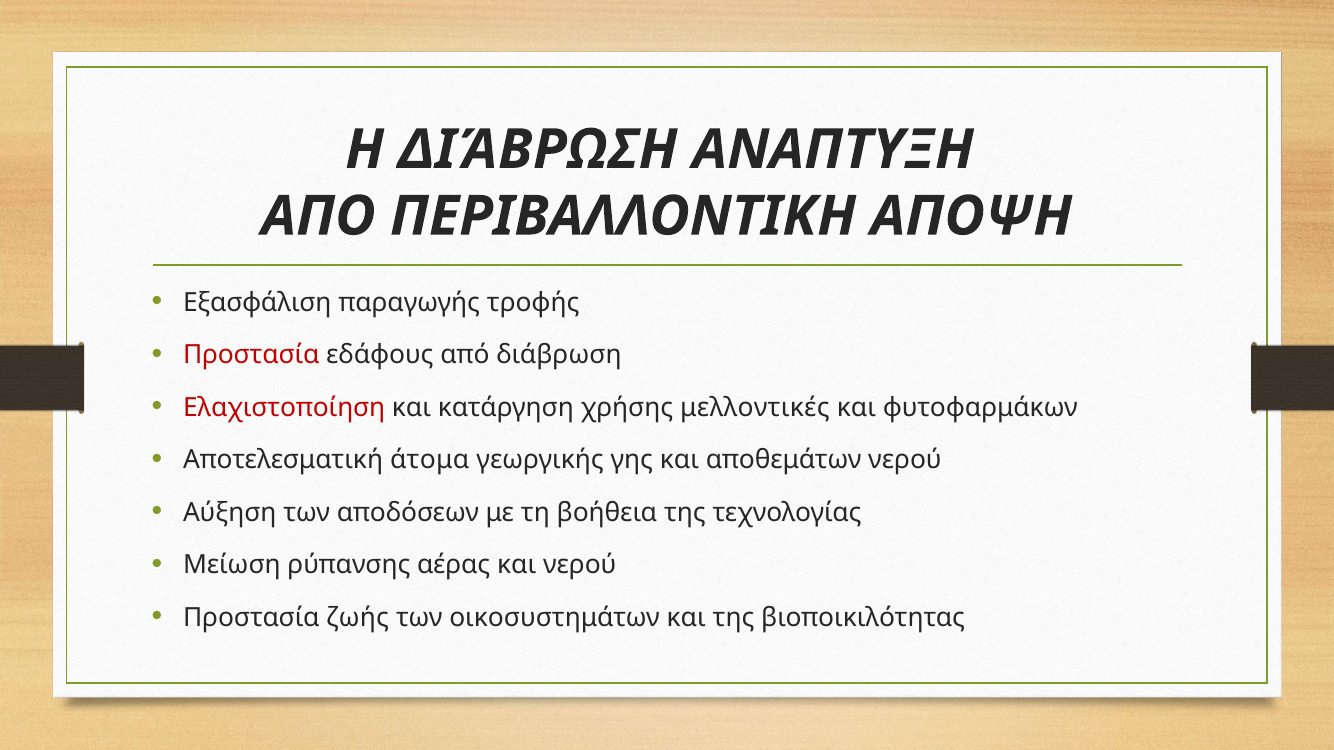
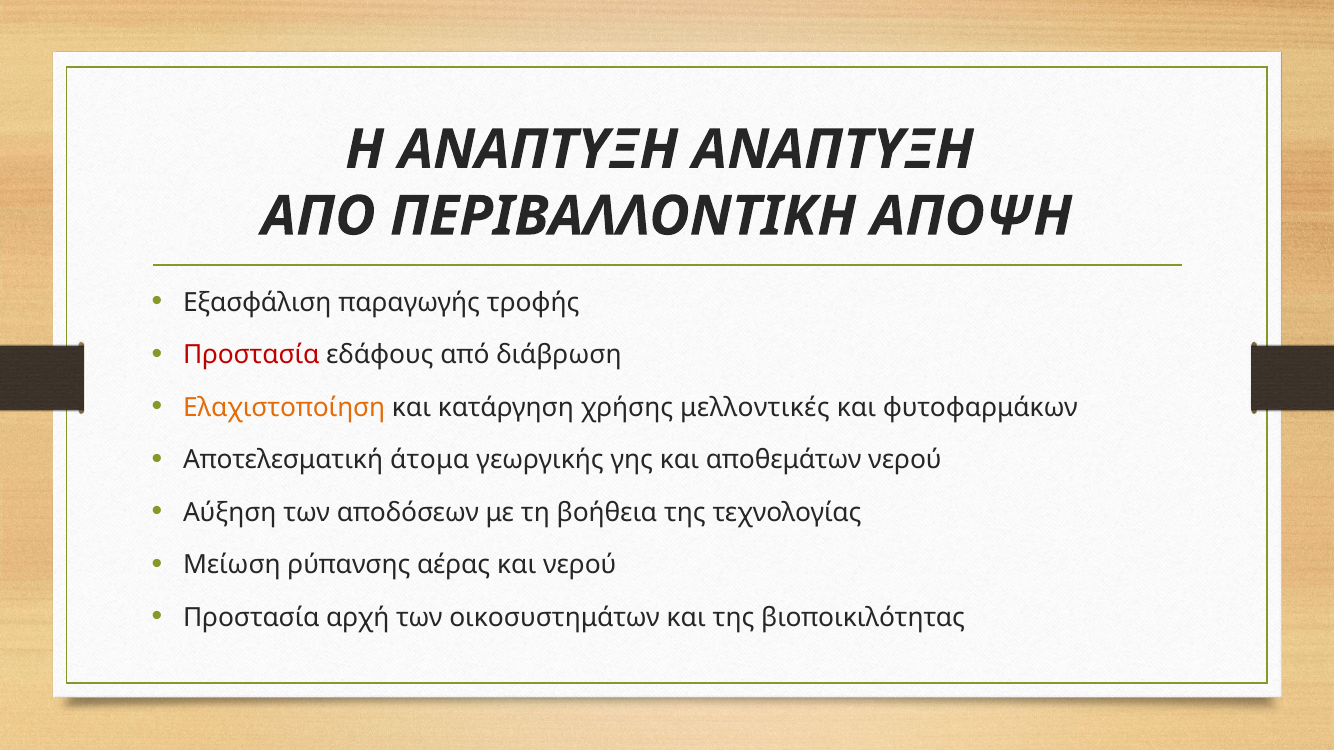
Η ΔΙΆΒΡΩΣΗ: ΔΙΆΒΡΩΣΗ -> ΑΝΑΠΤΥΞΗ (538, 150)
Ελαχιστοποίηση colour: red -> orange (284, 408)
ζωής: ζωής -> αρχή (358, 618)
